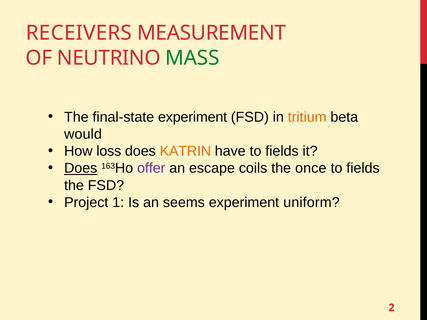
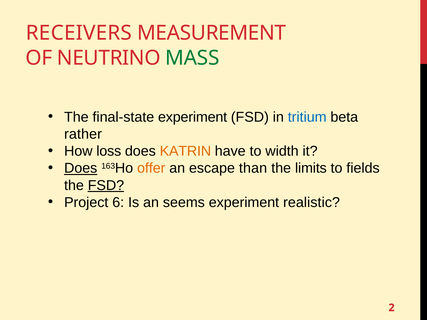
tritium colour: orange -> blue (307, 117)
would: would -> rather (83, 134)
have to fields: fields -> width (282, 151)
offer colour: purple -> orange (151, 168)
coils: coils -> than (253, 168)
once: once -> limits (311, 168)
FSD underline: none -> present (106, 186)
1: 1 -> 6 (118, 203)
uniform: uniform -> realistic (312, 203)
